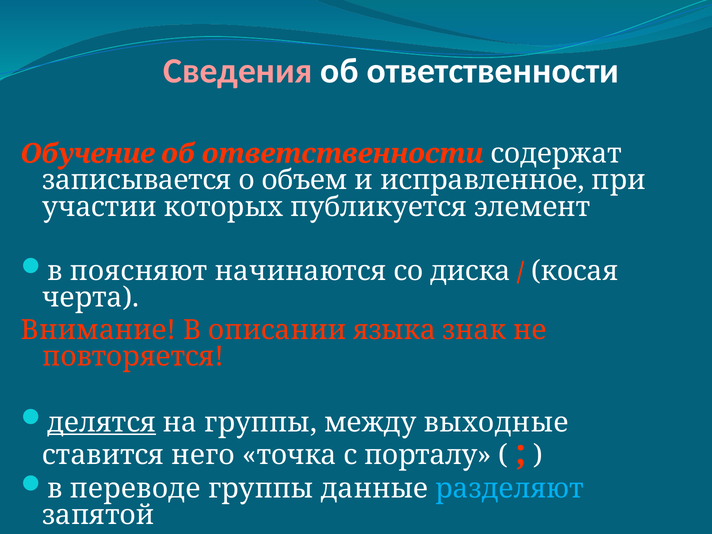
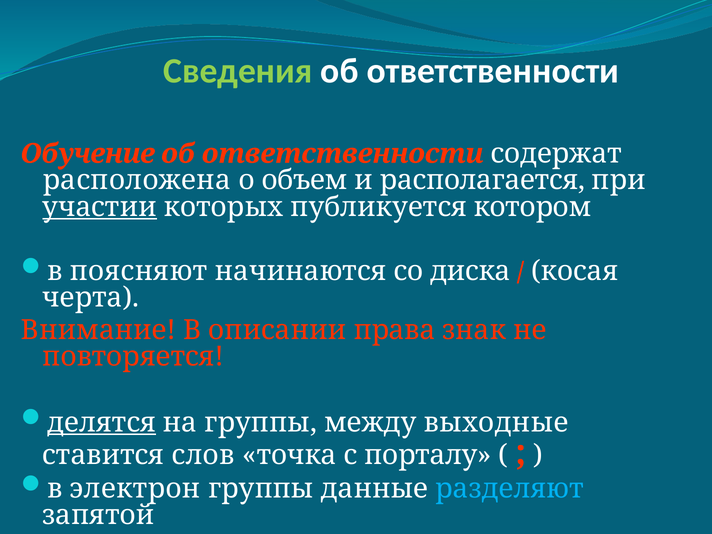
Сведения colour: pink -> light green (238, 71)
записывается: записывается -> расположена (137, 180)
исправленное: исправленное -> располагается (482, 180)
участии underline: none -> present (100, 207)
элемент: элемент -> котором (533, 207)
языка: языка -> права (394, 330)
него: него -> слов (203, 455)
переводе: переводе -> электрон (135, 489)
